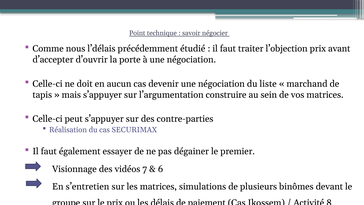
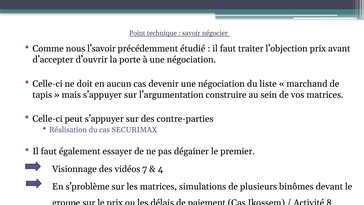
l’délais: l’délais -> l’savoir (102, 49)
6: 6 -> 4 (161, 169)
s’entretien: s’entretien -> s’problème (88, 186)
